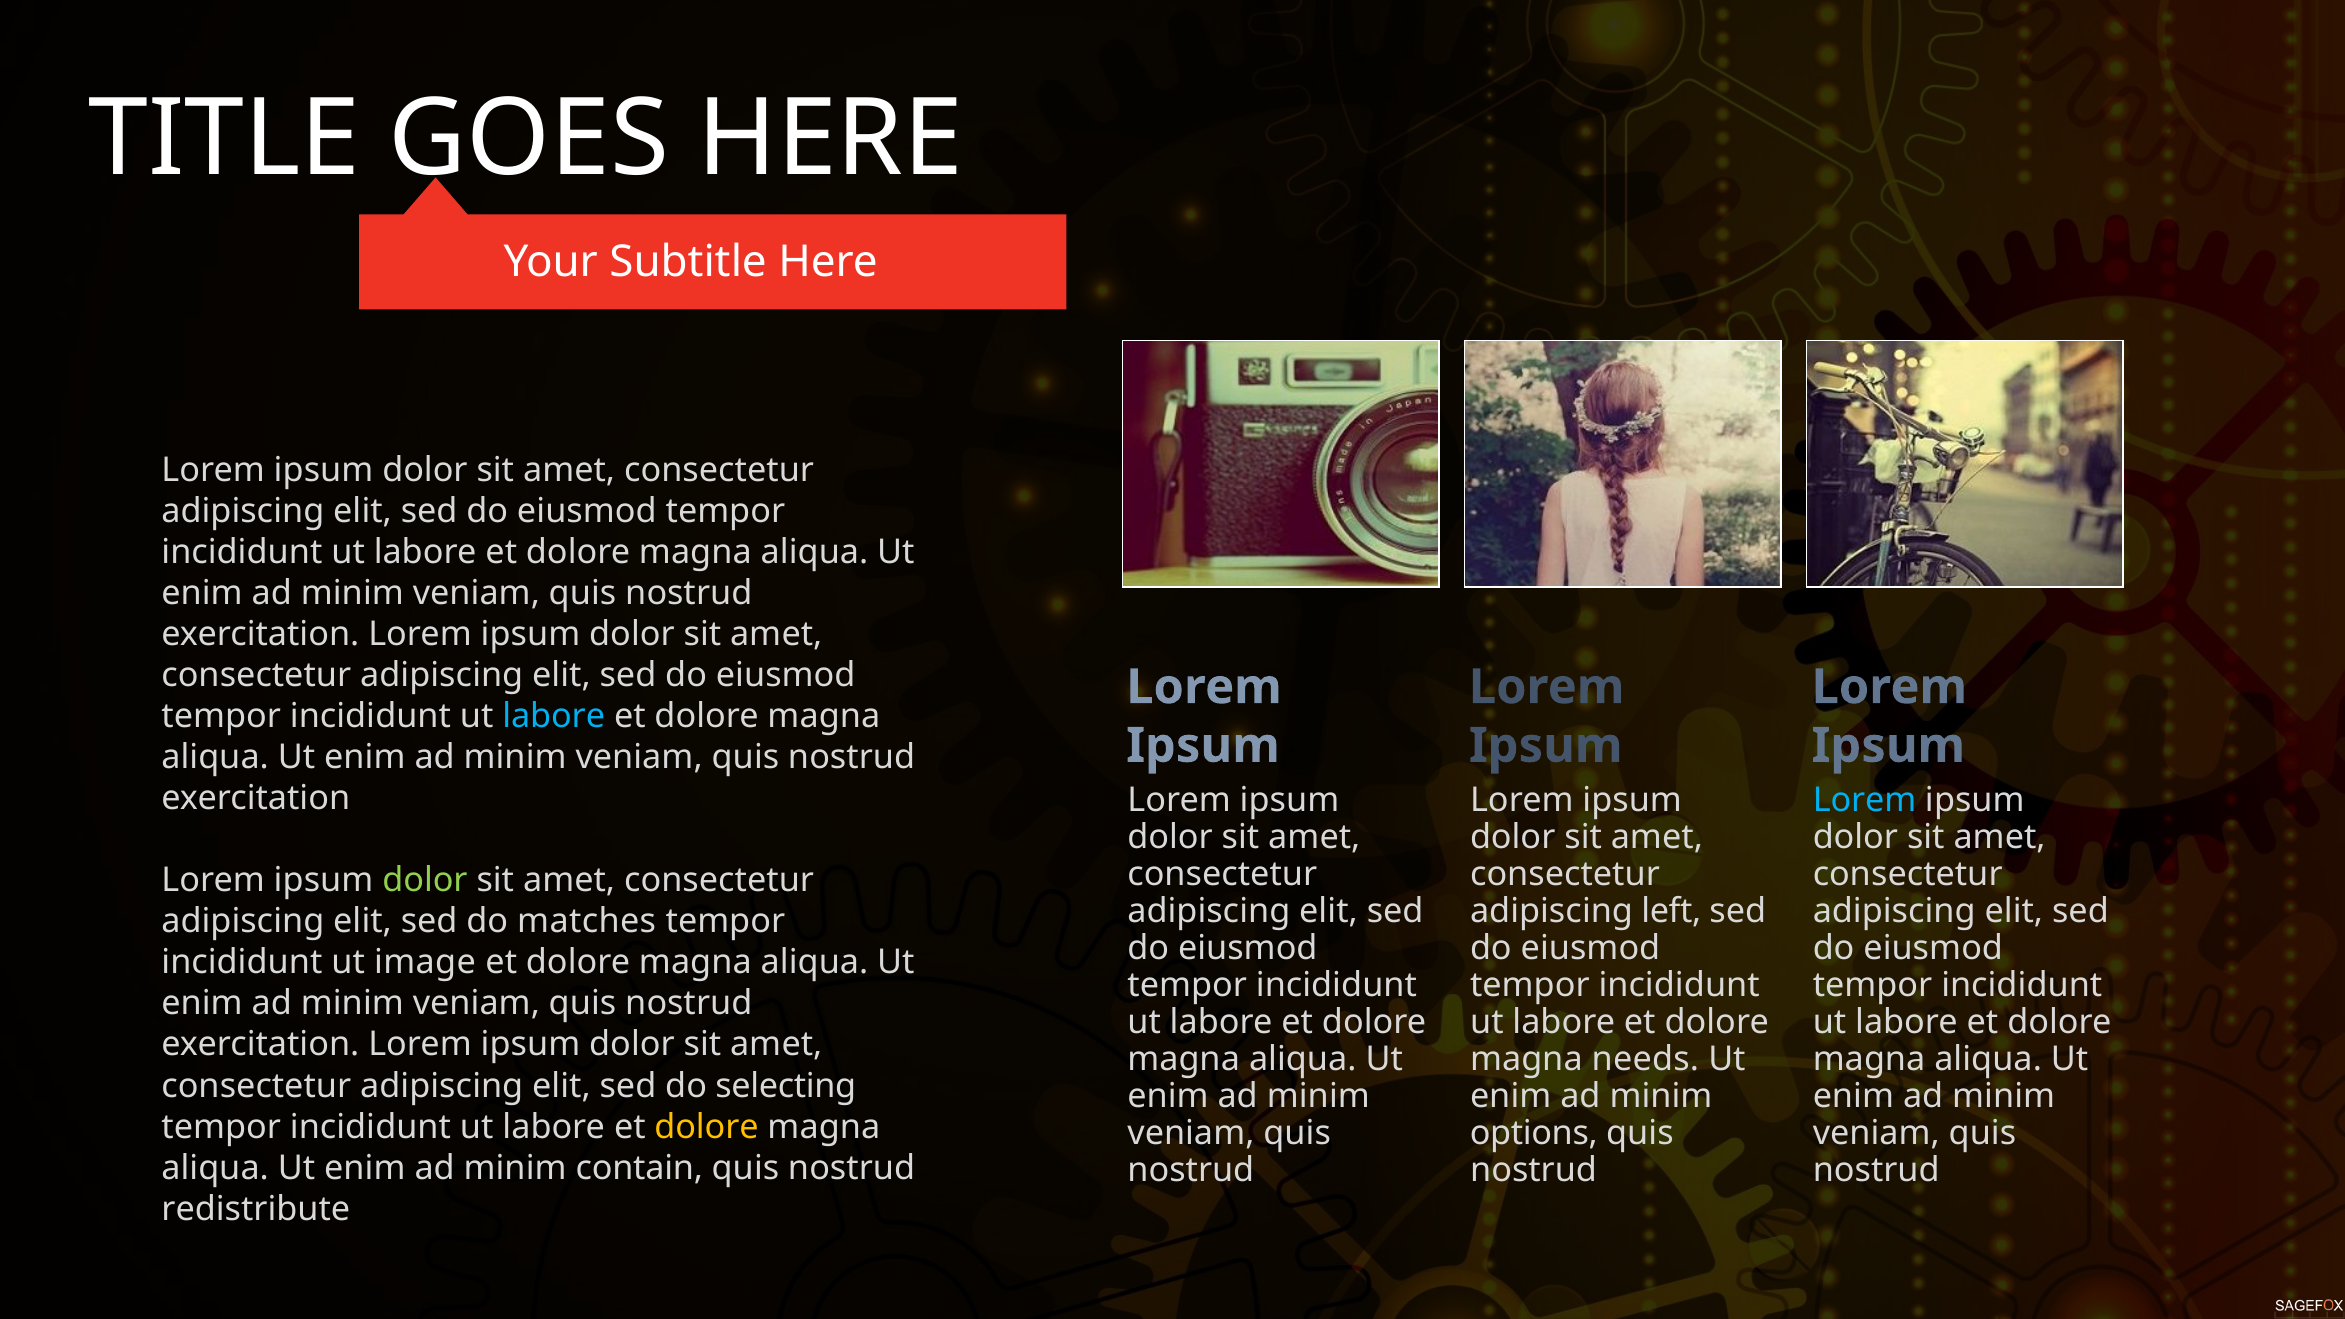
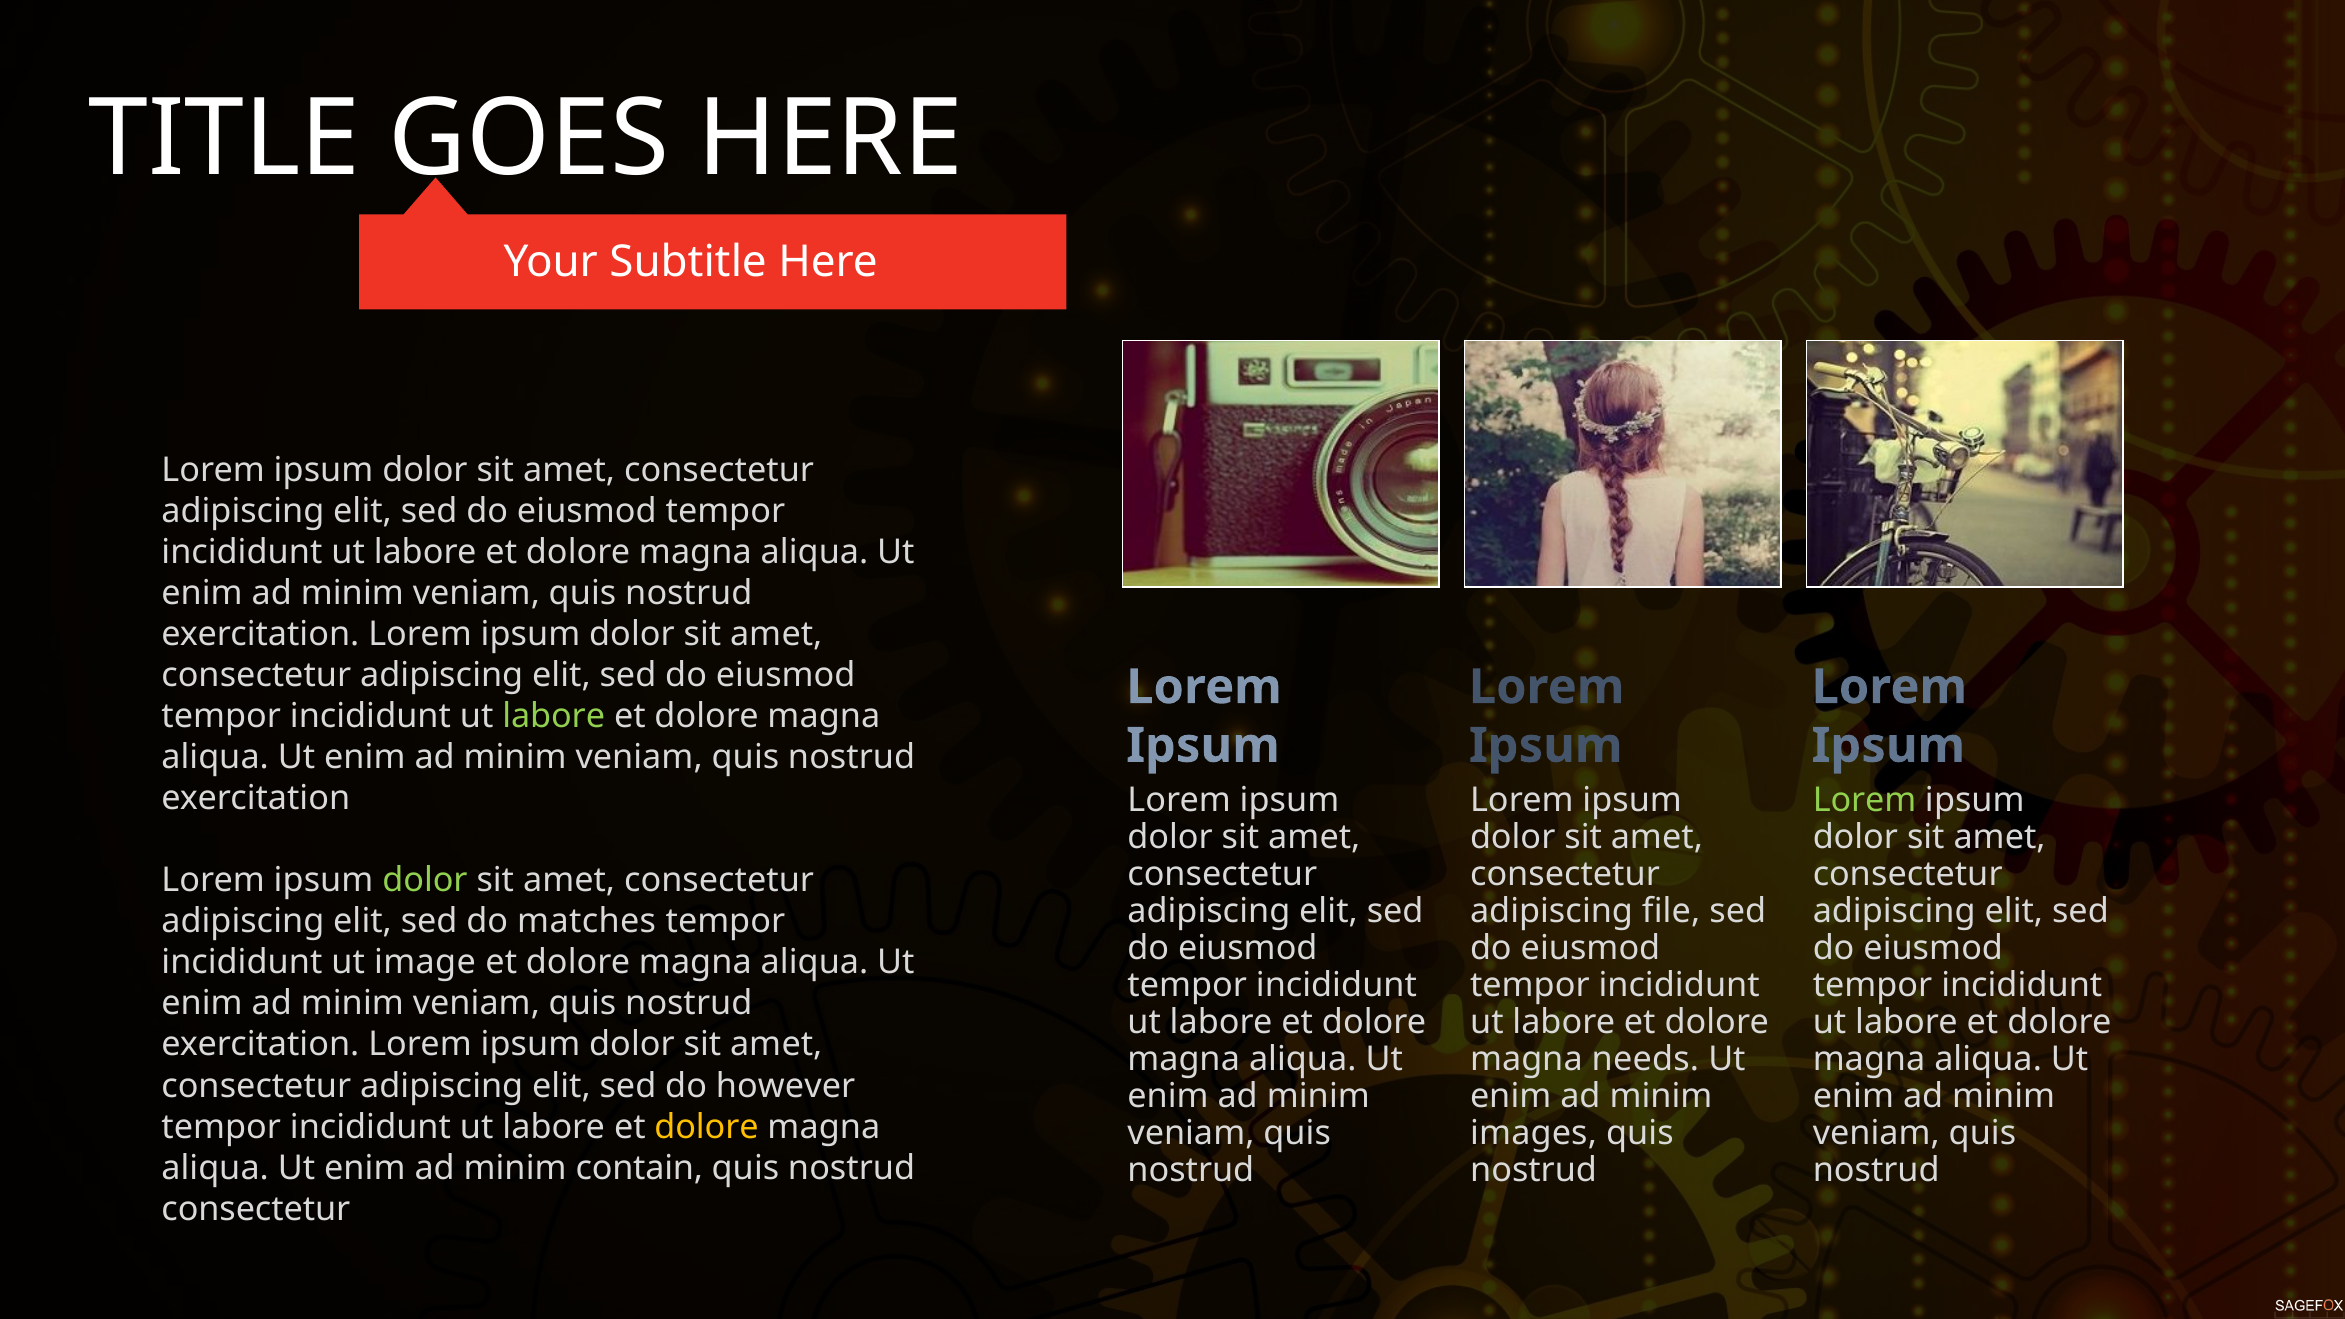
labore colour: light blue -> light green (554, 716)
Lorem colour: light blue -> light green (1865, 800)
left: left -> file (1671, 911)
selecting: selecting -> however (786, 1086)
options: options -> images (1534, 1133)
redistribute: redistribute -> consectetur (256, 1209)
